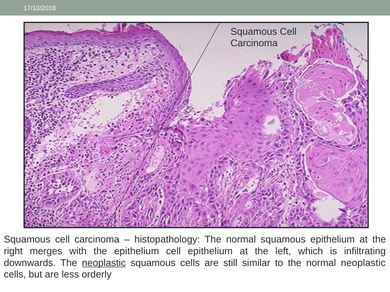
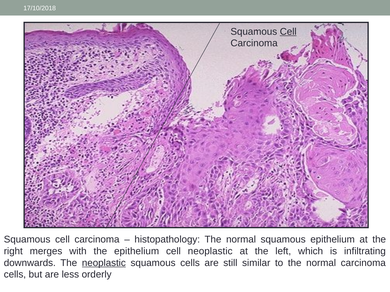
Cell underline: none -> present (288, 32)
cell epithelium: epithelium -> neoplastic (210, 252)
normal neoplastic: neoplastic -> carcinoma (363, 263)
